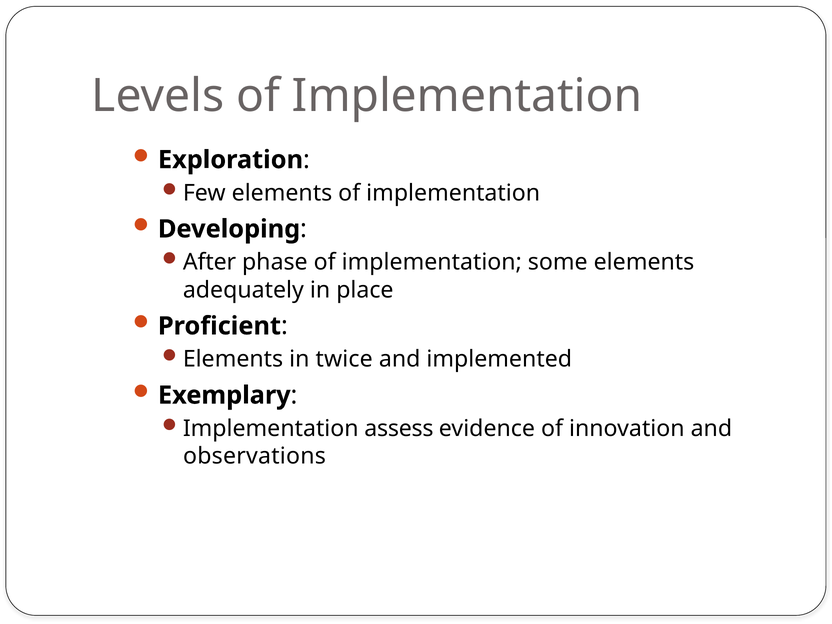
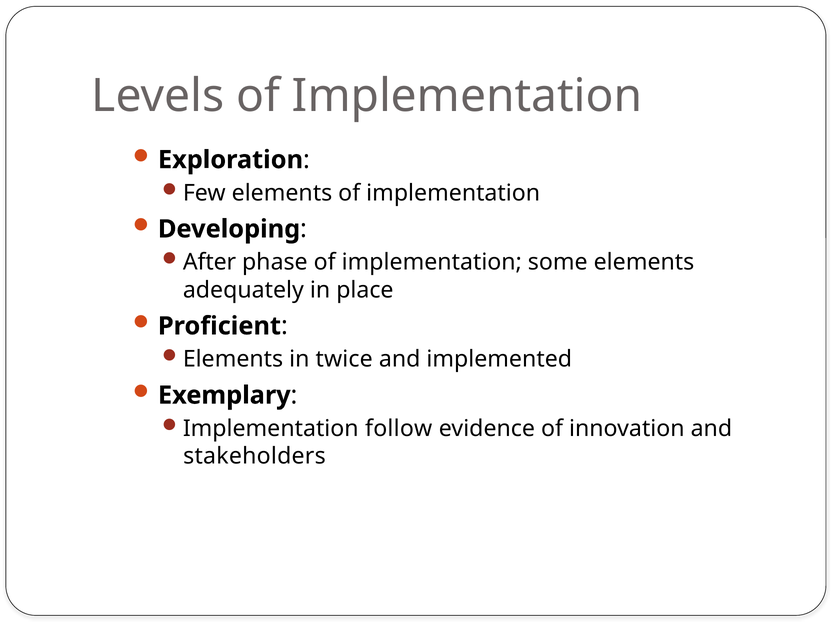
assess: assess -> follow (399, 429)
observations: observations -> stakeholders (254, 456)
